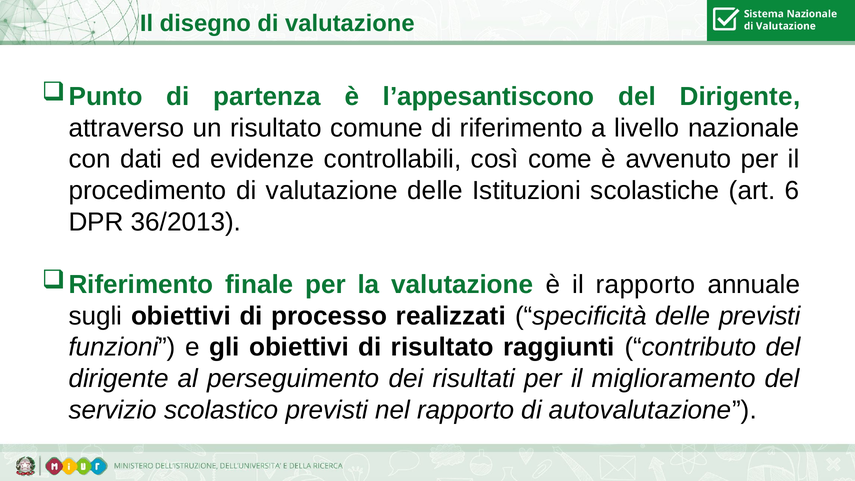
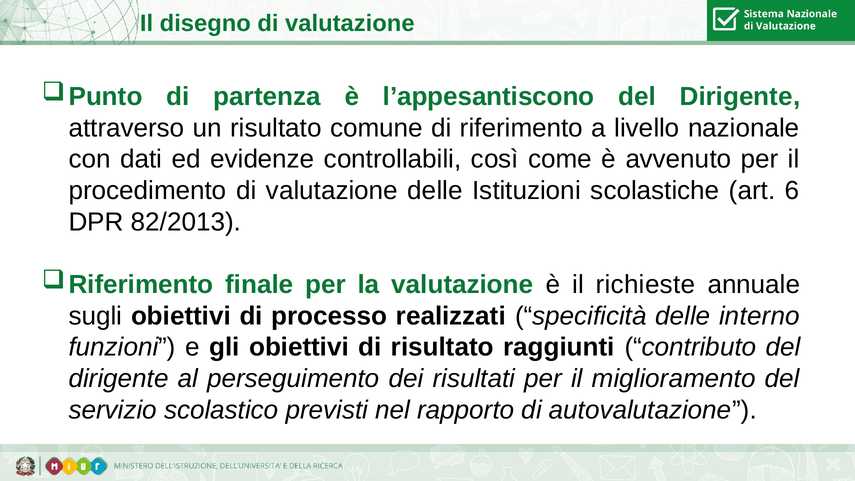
36/2013: 36/2013 -> 82/2013 (186, 222)
il rapporto: rapporto -> richieste (645, 285)
delle previsti: previsti -> interno (759, 316)
